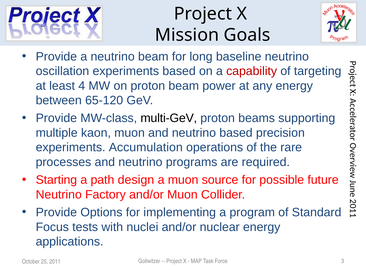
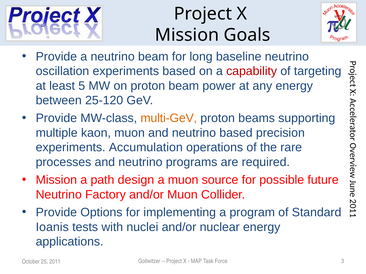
4: 4 -> 5 (82, 86)
65-120: 65-120 -> 25-120 (104, 101)
multi-GeV colour: black -> orange (169, 118)
Starting: Starting -> Mission (56, 180)
Focus: Focus -> Ioanis (52, 227)
